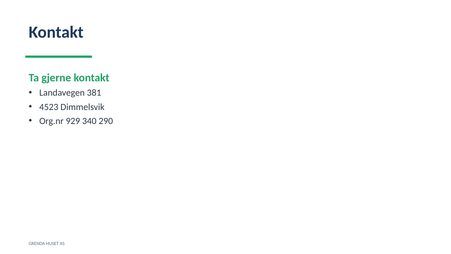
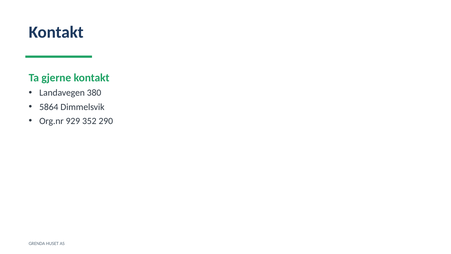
381: 381 -> 380 (94, 93)
4523: 4523 -> 5864 (49, 107)
340: 340 -> 352 (89, 121)
